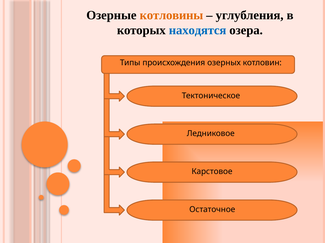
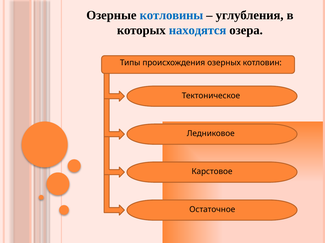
котловины colour: orange -> blue (171, 15)
